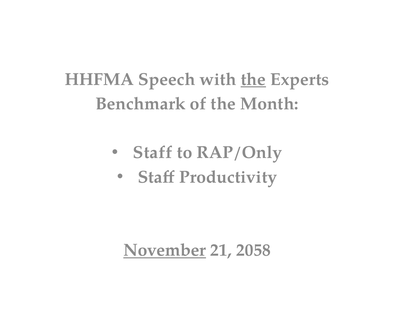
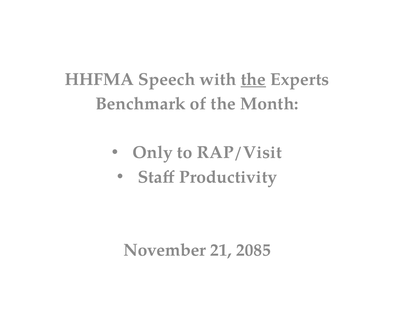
Staff: Staff -> Only (153, 153)
RAP/Only: RAP/Only -> RAP/Visit (239, 153)
November underline: present -> none (165, 250)
2058: 2058 -> 2085 (253, 250)
